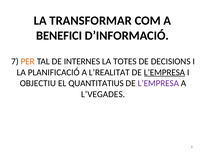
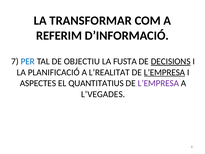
BENEFICI: BENEFICI -> REFERIM (59, 36)
PER colour: orange -> blue (28, 61)
INTERNES: INTERNES -> OBJECTIU (82, 61)
TOTES: TOTES -> FUSTA (125, 61)
DECISIONS underline: none -> present (171, 61)
OBJECTIU: OBJECTIU -> ASPECTES (38, 83)
